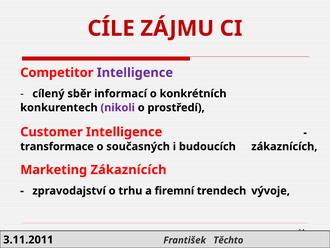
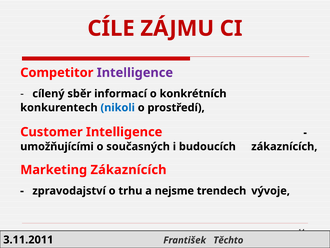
nikoli colour: purple -> blue (118, 107)
transformace: transformace -> umožňujícími (57, 146)
firemní: firemní -> nejsme (174, 190)
